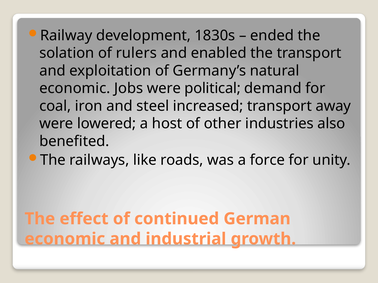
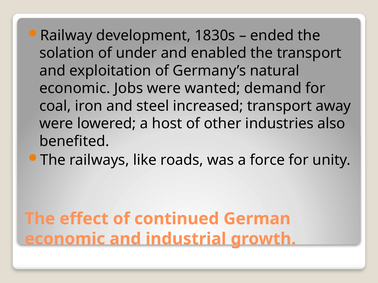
rulers: rulers -> under (136, 53)
political: political -> wanted (212, 89)
